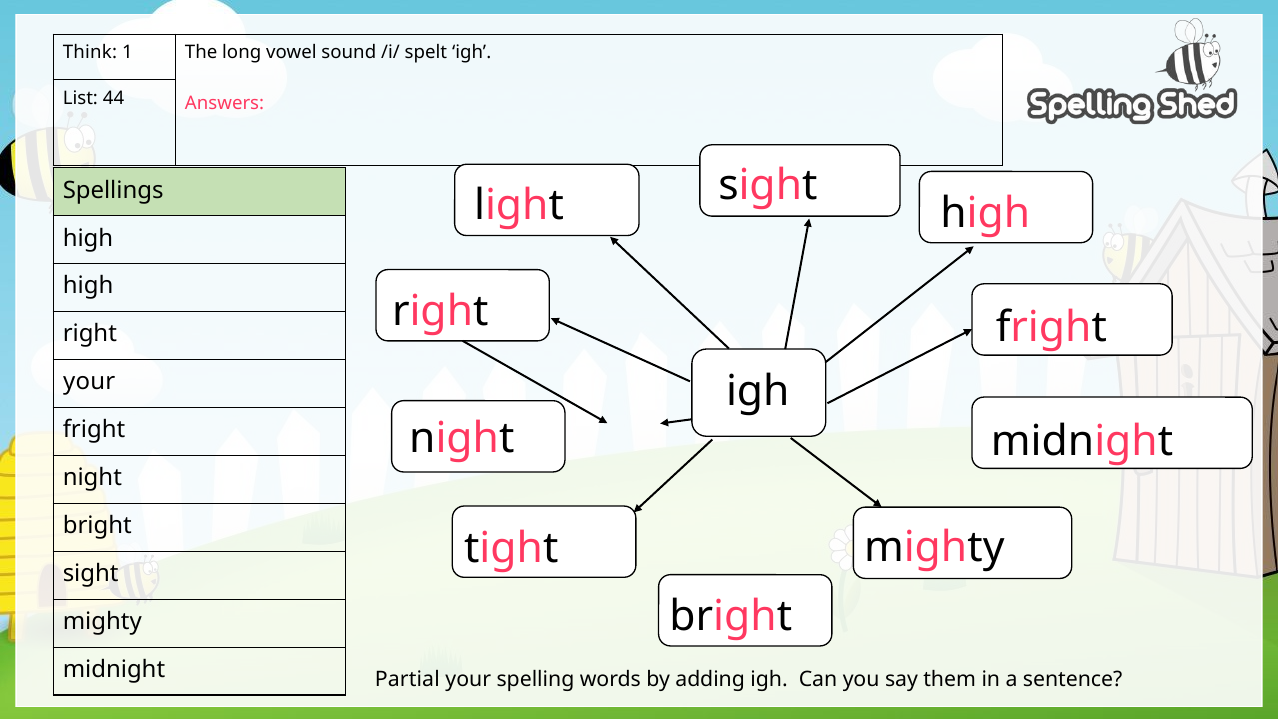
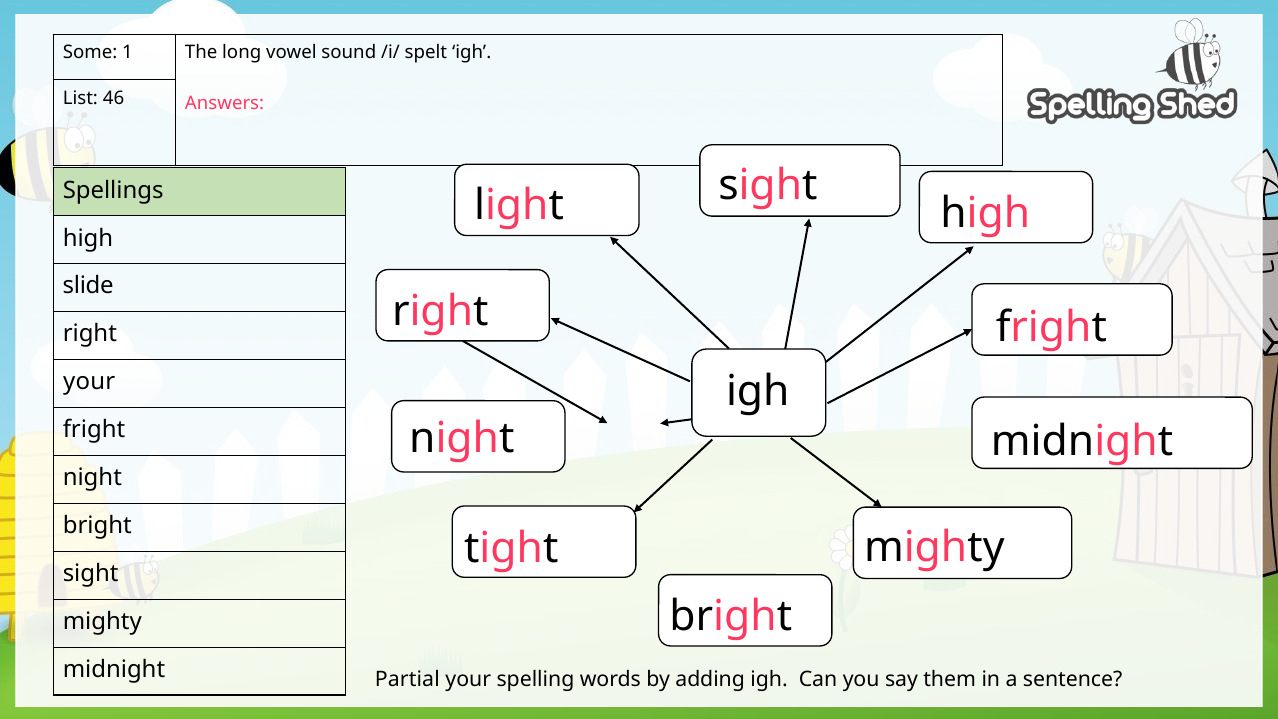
Think: Think -> Some (90, 53)
44: 44 -> 46 (114, 98)
high: high -> slide (88, 286)
